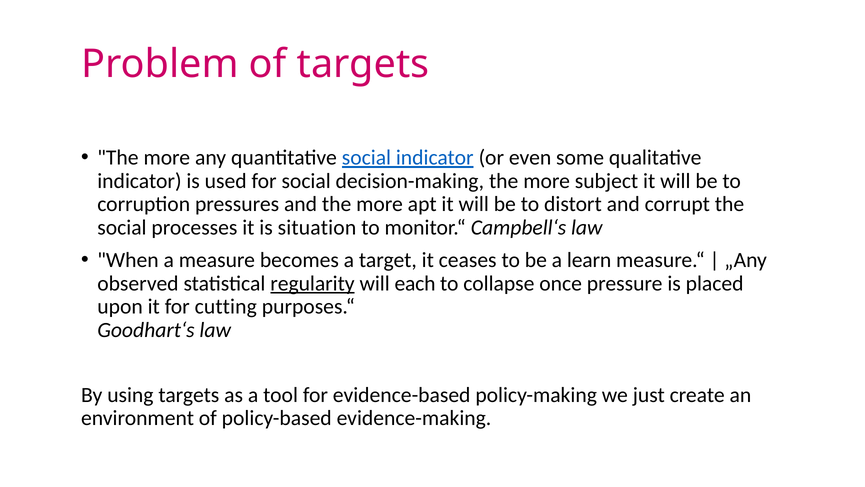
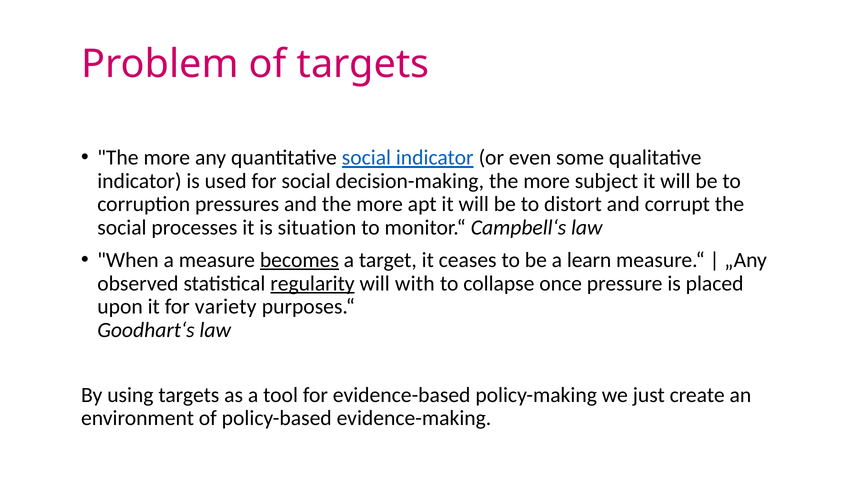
becomes underline: none -> present (299, 260)
each: each -> with (415, 283)
cutting: cutting -> variety (226, 307)
